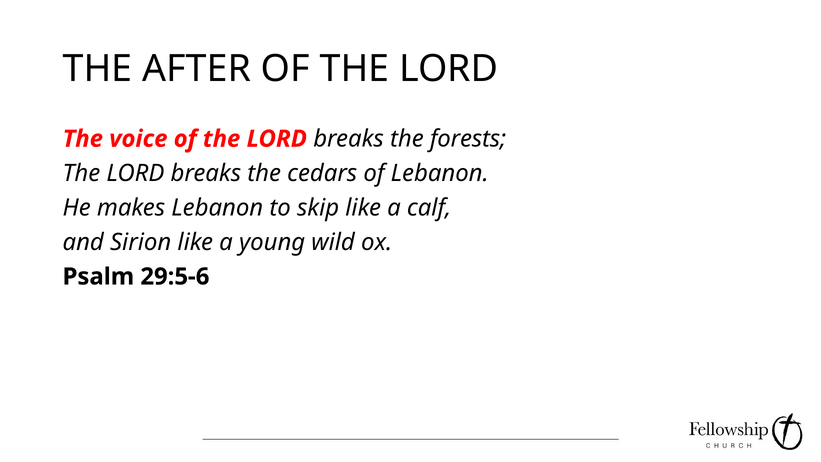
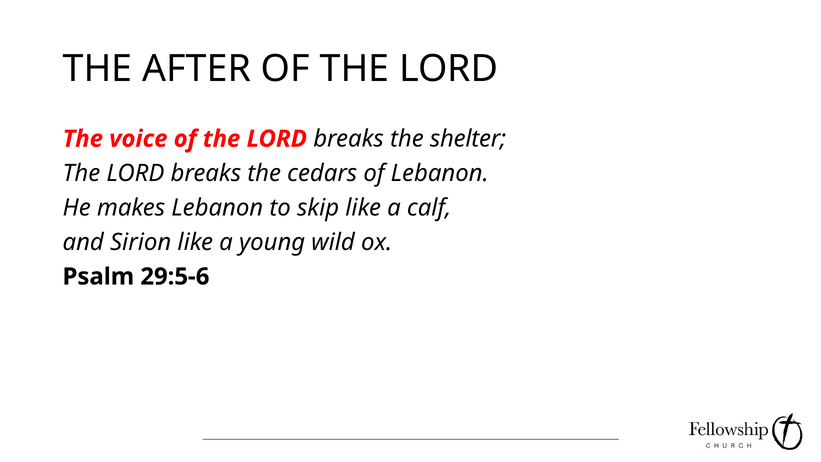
forests: forests -> shelter (468, 139)
